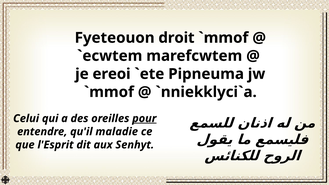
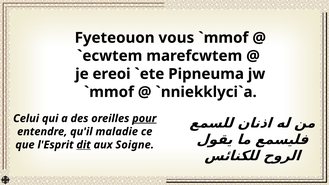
droit: droit -> vous (176, 38)
dit underline: none -> present (84, 145)
Senhyt: Senhyt -> Soigne (135, 145)
